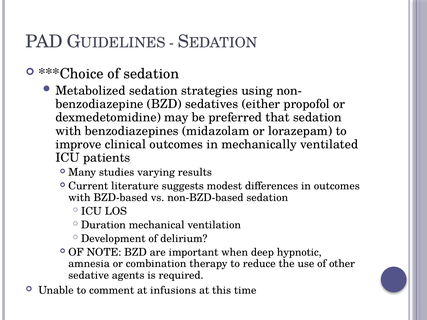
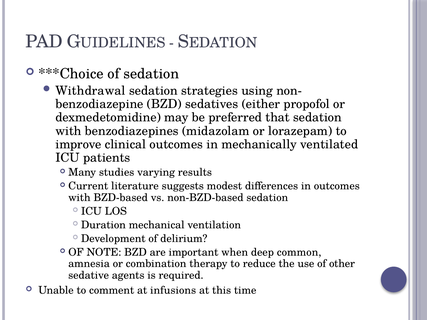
Metabolized: Metabolized -> Withdrawal (91, 91)
hypnotic: hypnotic -> common (299, 252)
